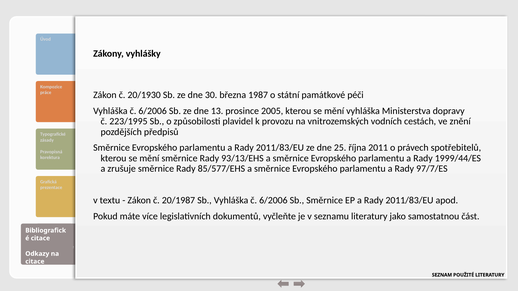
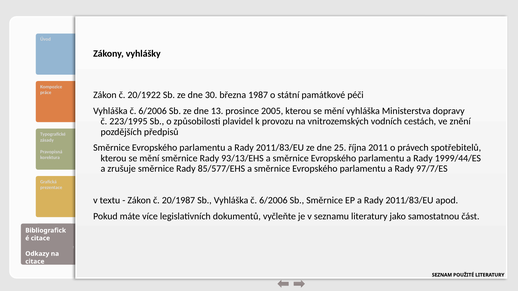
20/1930: 20/1930 -> 20/1922 (144, 95)
